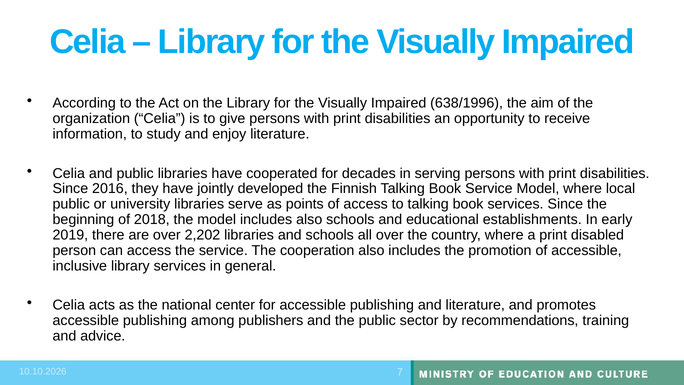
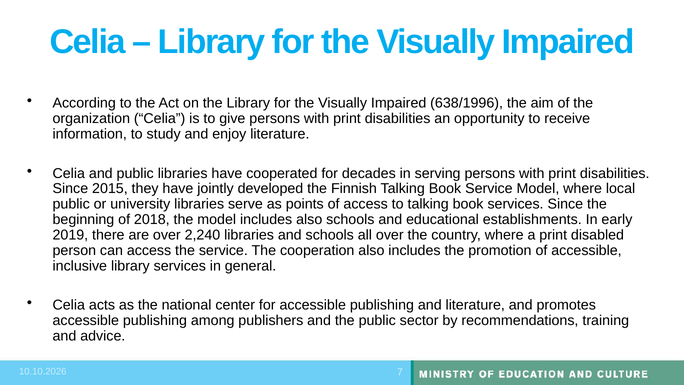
2016: 2016 -> 2015 (110, 189)
2,202: 2,202 -> 2,240 (202, 235)
